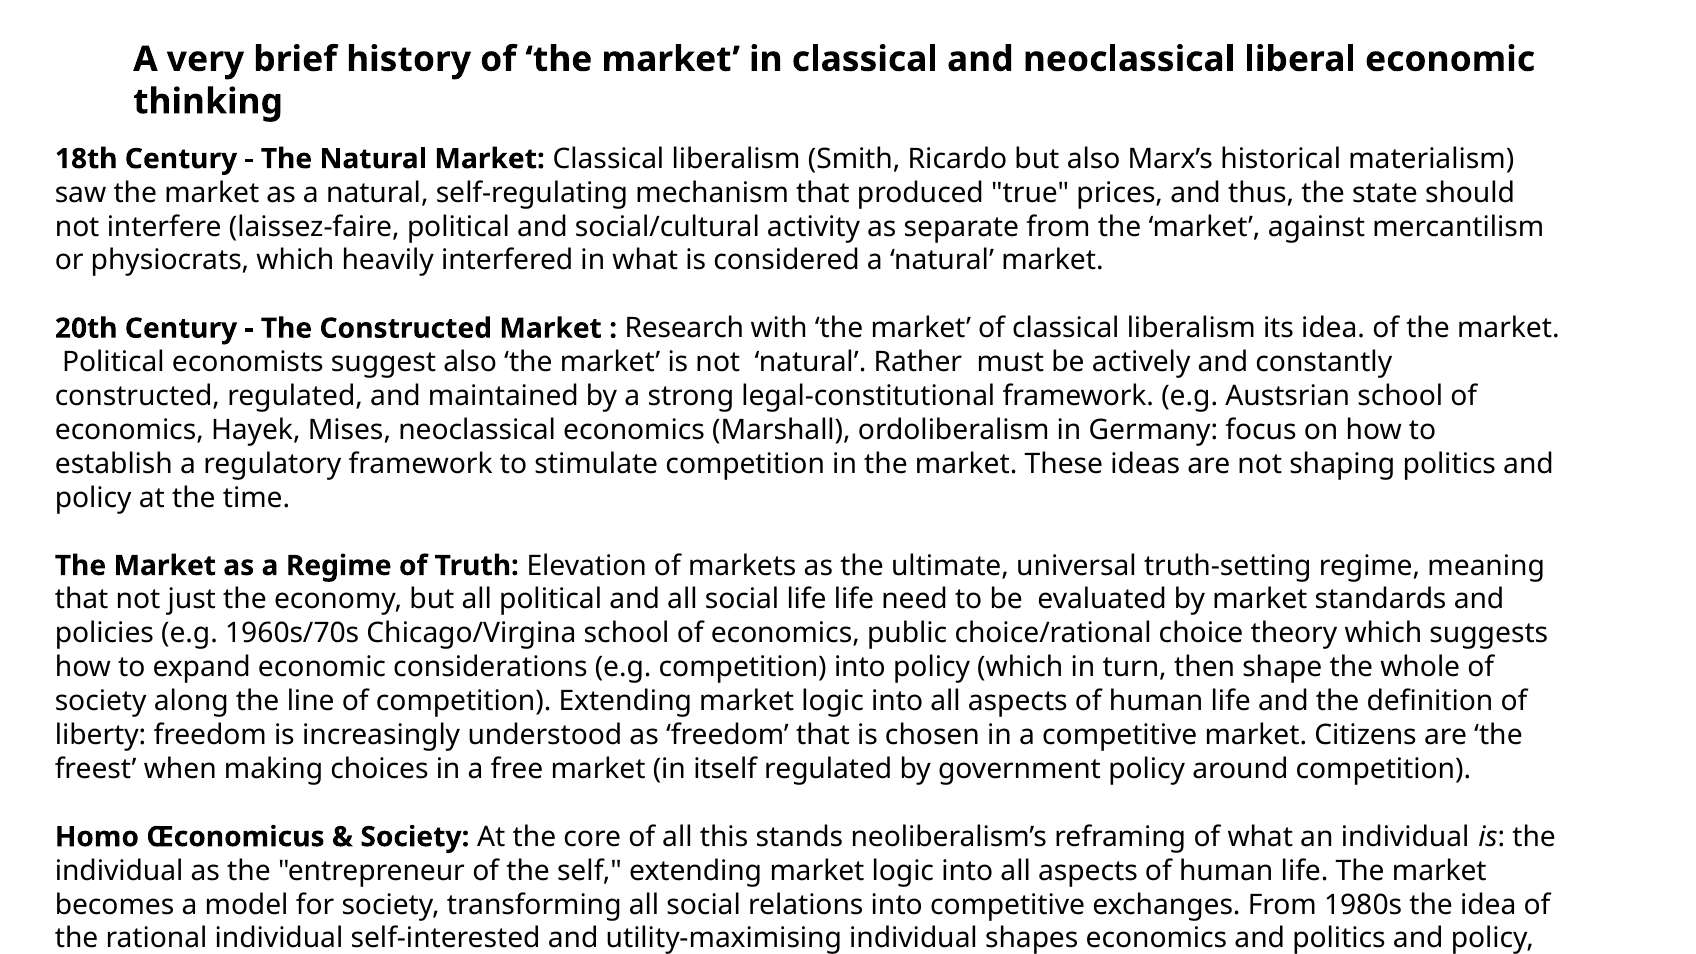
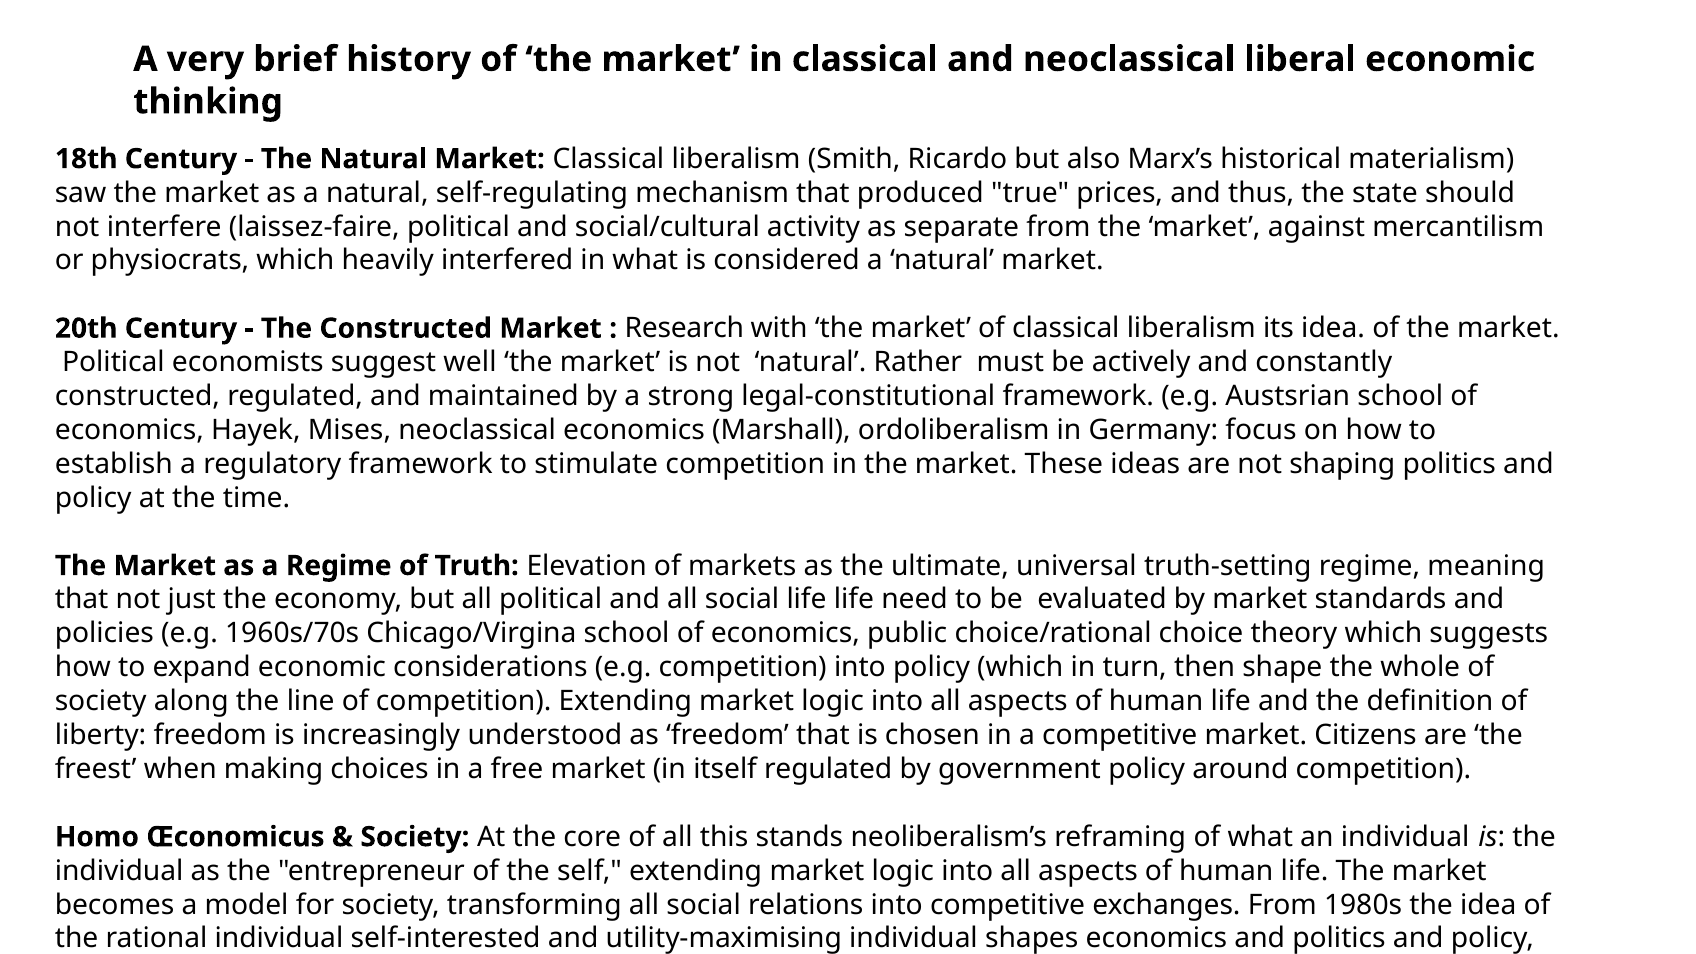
suggest also: also -> well (470, 362)
